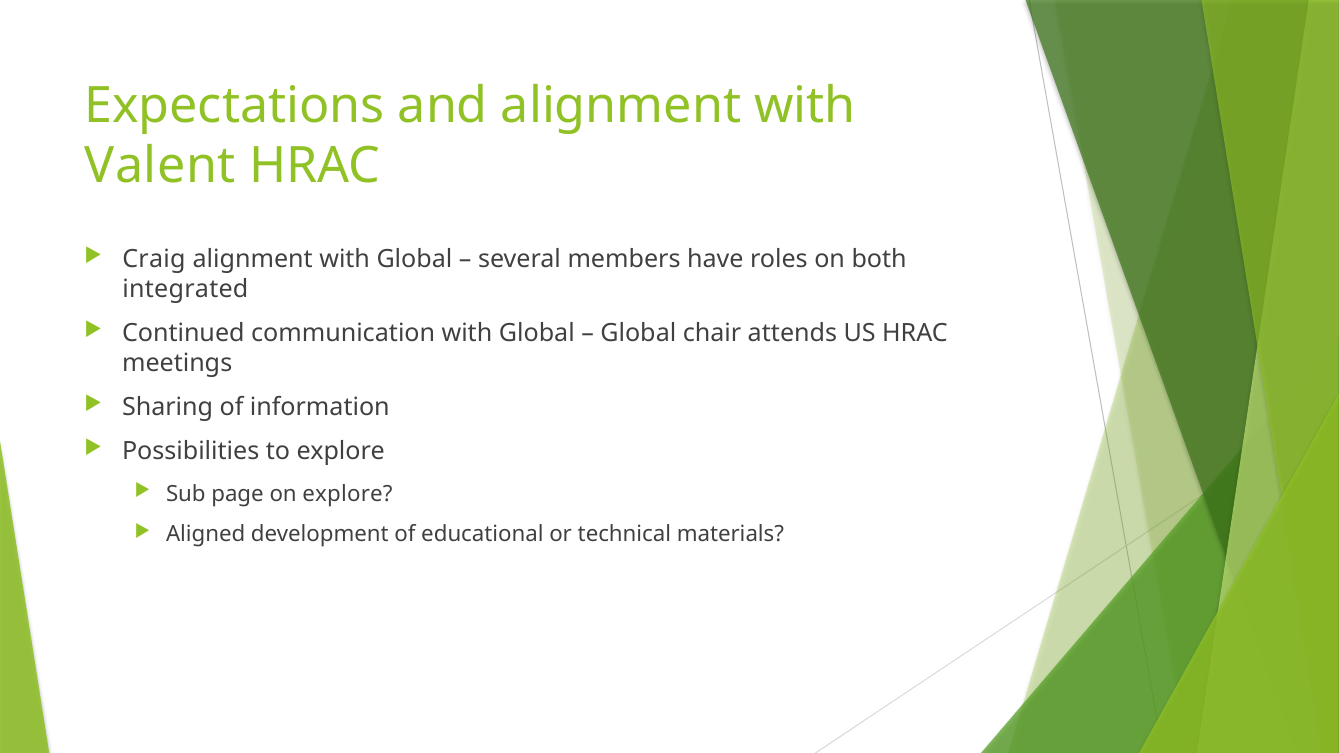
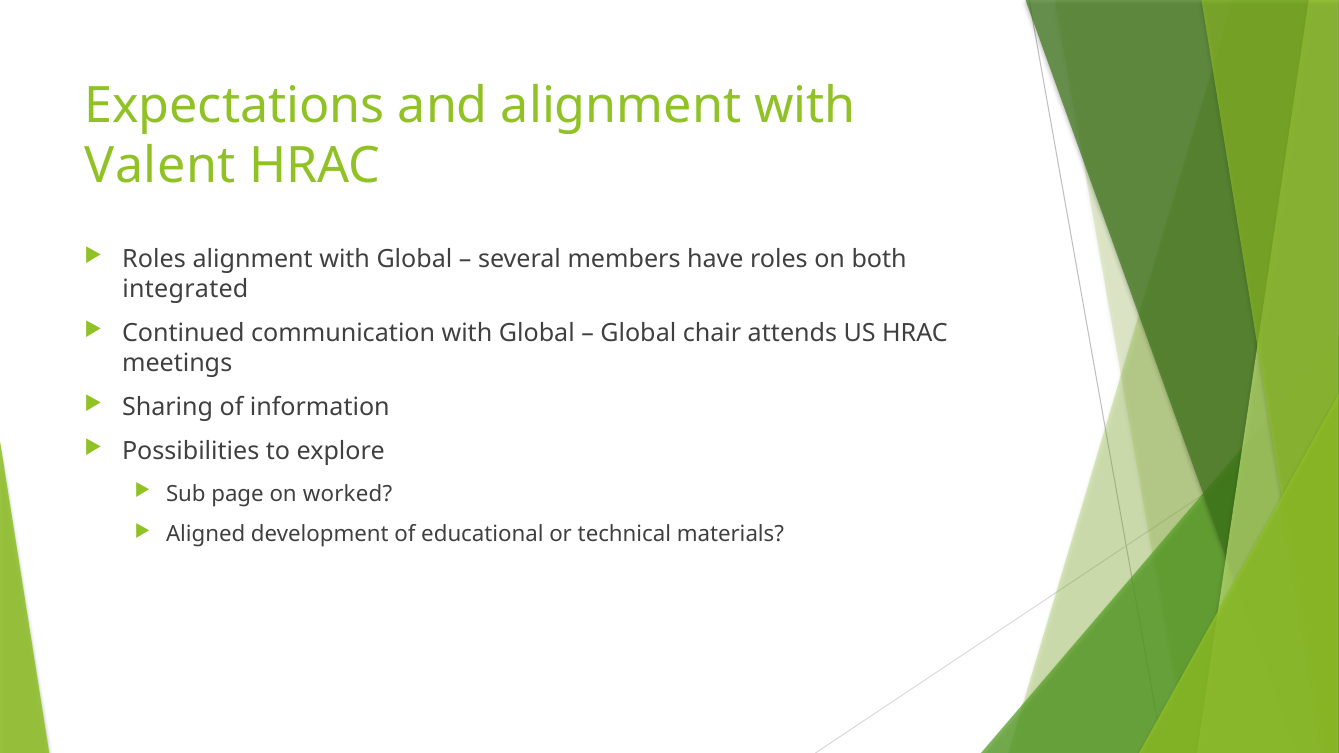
Craig: Craig -> Roles (154, 259)
on explore: explore -> worked (348, 494)
